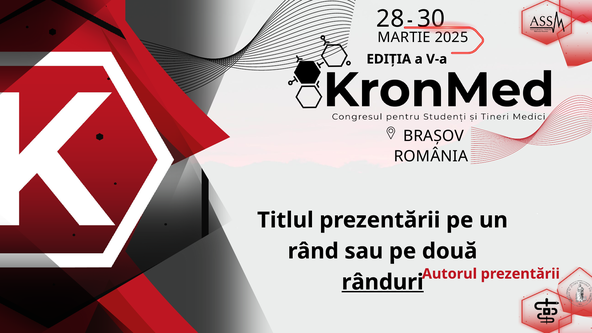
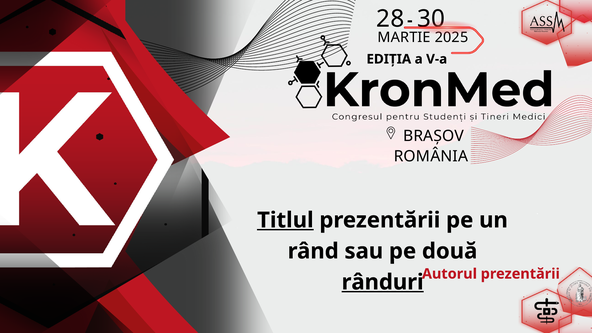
Titlul underline: none -> present (285, 220)
